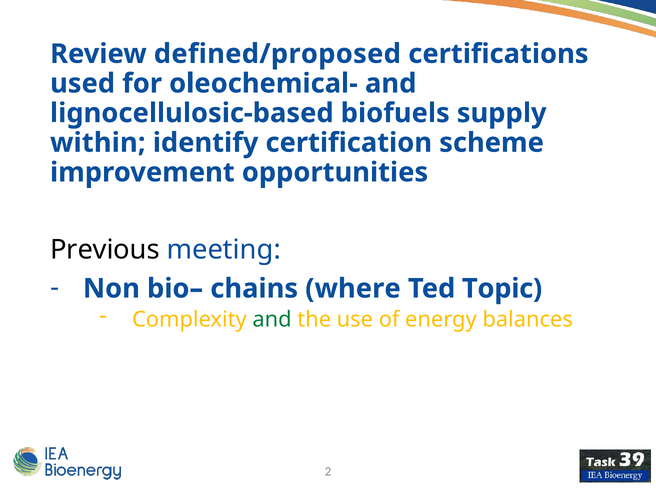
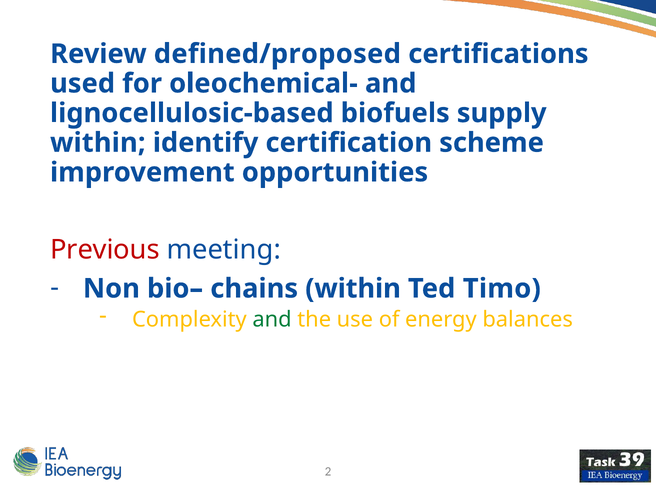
Previous colour: black -> red (105, 250)
chains where: where -> within (353, 289)
Topic: Topic -> Timo (502, 289)
